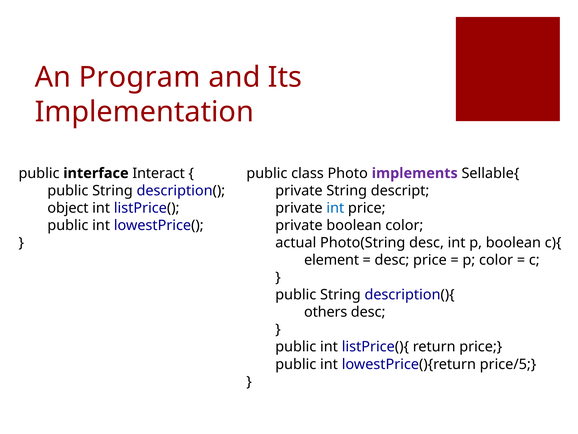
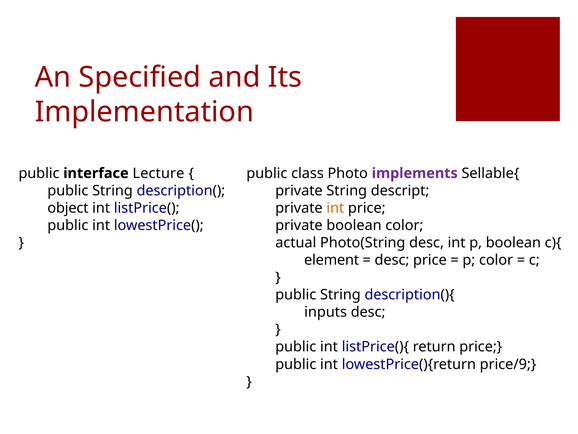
Program: Program -> Specified (140, 77)
Interact: Interact -> Lecture (158, 173)
int colour: blue -> orange (335, 208)
others: others -> inputs (326, 312)
price/5: price/5 -> price/9 (508, 364)
